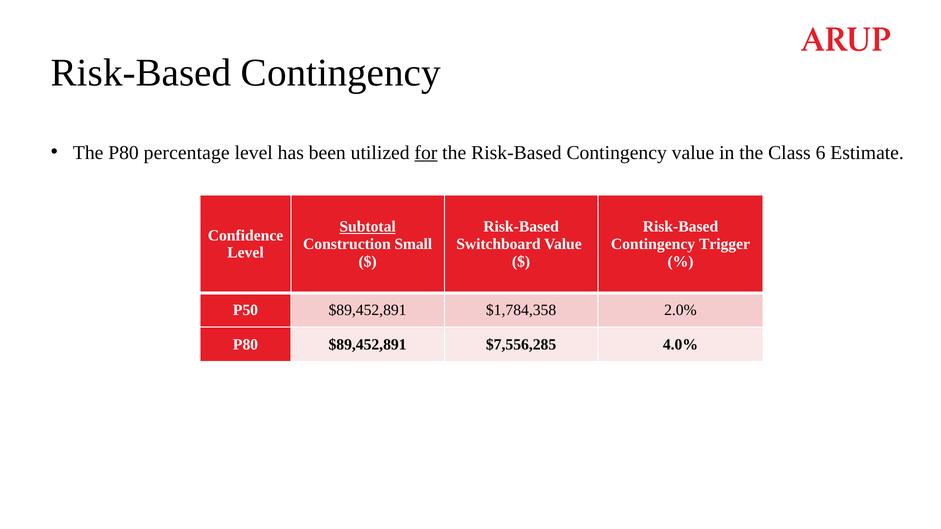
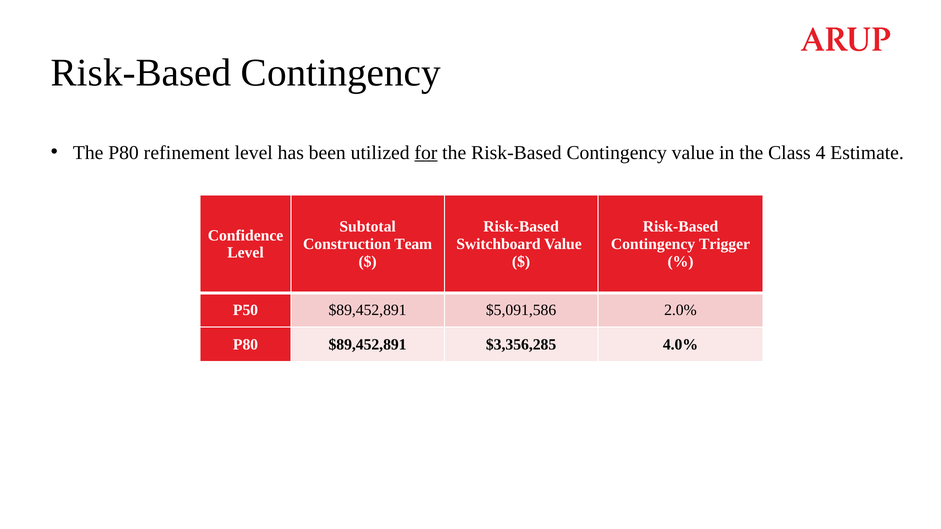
percentage: percentage -> refinement (187, 153)
6: 6 -> 4 (821, 153)
Subtotal underline: present -> none (368, 227)
Small: Small -> Team (413, 244)
$1,784,358: $1,784,358 -> $5,091,586 (521, 310)
$7,556,285: $7,556,285 -> $3,356,285 (521, 345)
